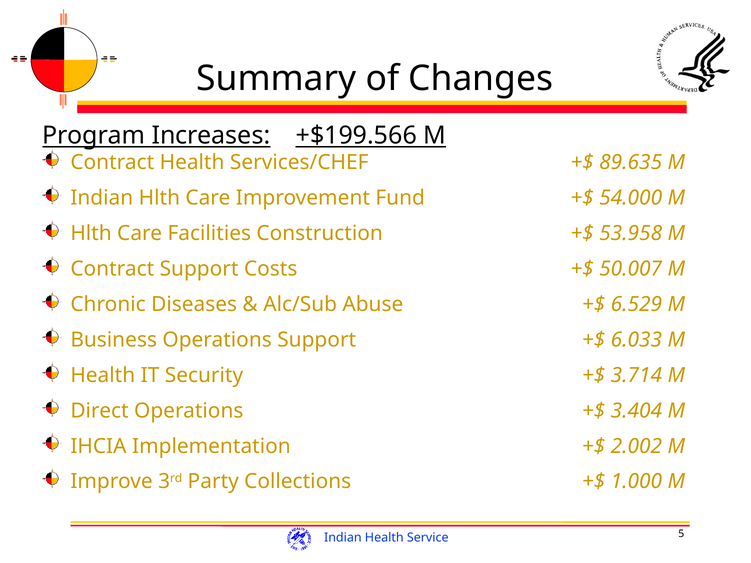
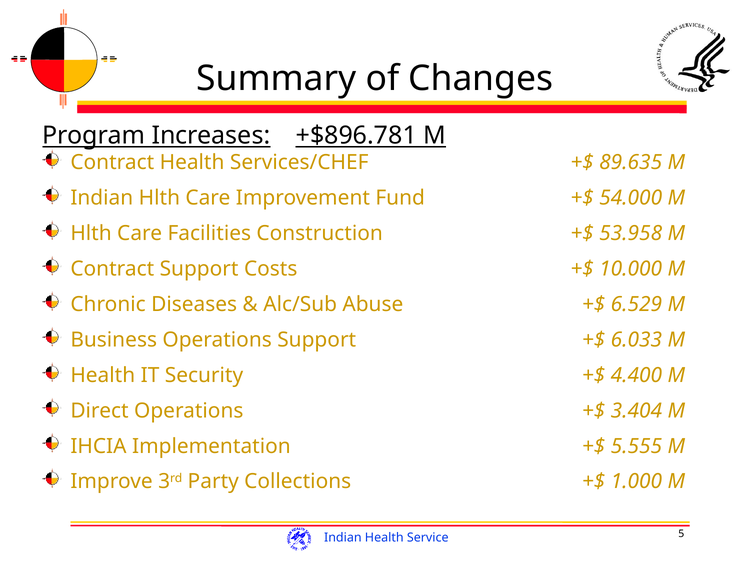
+$199.566: +$199.566 -> +$896.781 (356, 136)
50.007: 50.007 -> 10.000 (631, 269)
3.714: 3.714 -> 4.400 (636, 375)
2.002: 2.002 -> 5.555 (636, 446)
